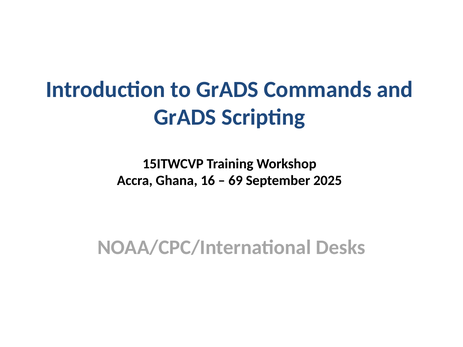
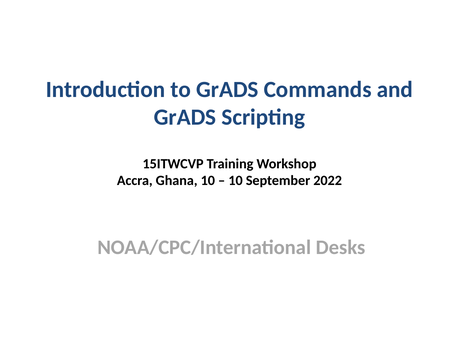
Ghana 16: 16 -> 10 (208, 181)
69: 69 -> 10 (236, 181)
2025: 2025 -> 2022 (328, 181)
